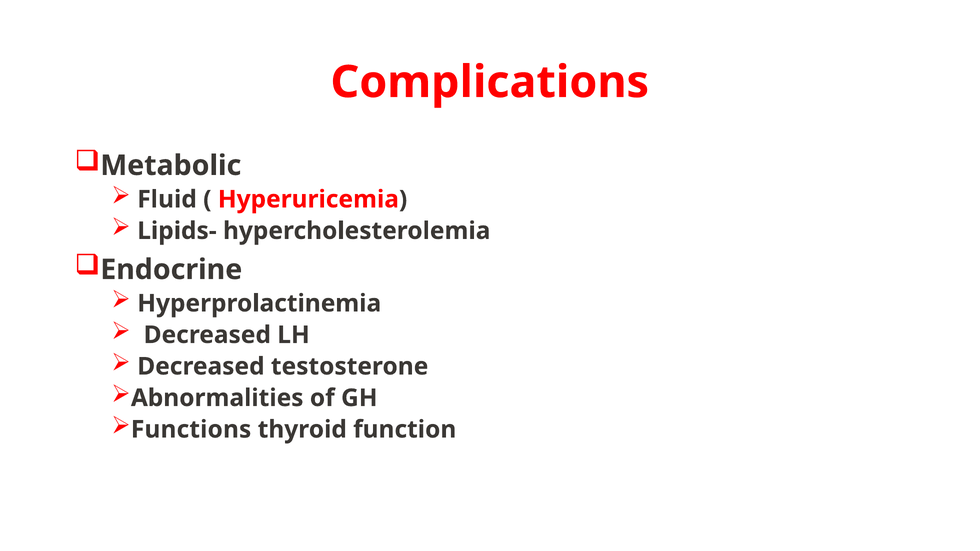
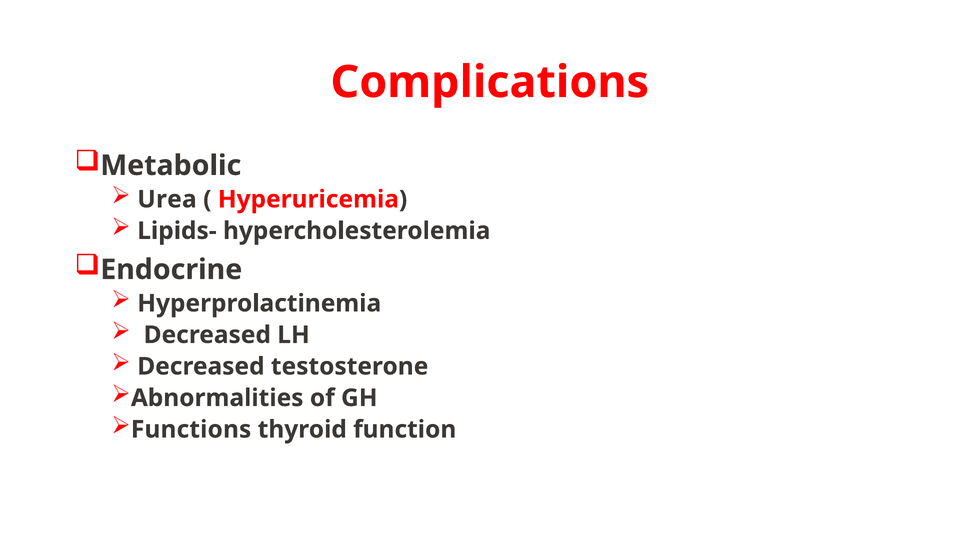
Fluid: Fluid -> Urea (167, 199)
